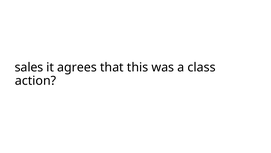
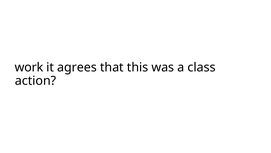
sales: sales -> work (29, 67)
